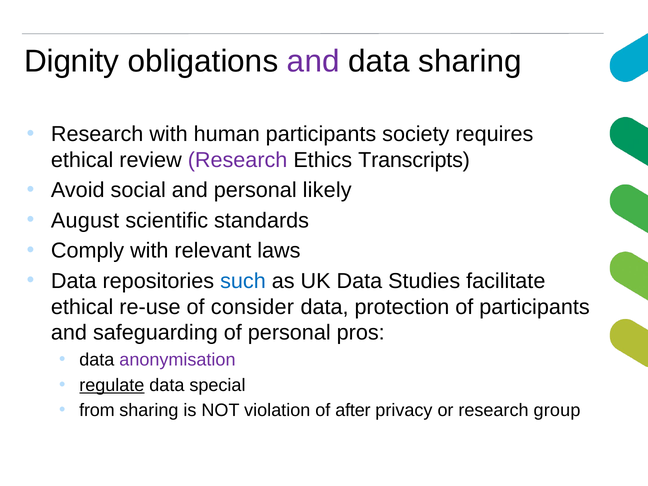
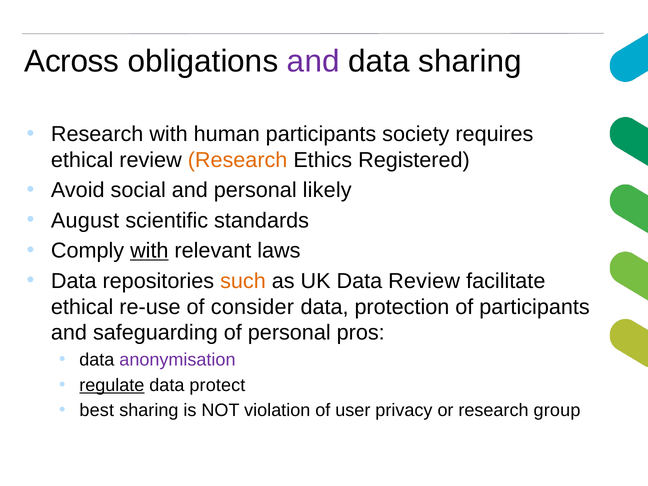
Dignity: Dignity -> Across (72, 61)
Research colour: purple -> orange (238, 160)
Transcripts: Transcripts -> Registered (414, 160)
with underline: none -> present (149, 251)
such colour: blue -> orange (243, 281)
Data Studies: Studies -> Review (424, 281)
special: special -> protect (217, 385)
from: from -> best (97, 410)
after: after -> user (353, 410)
